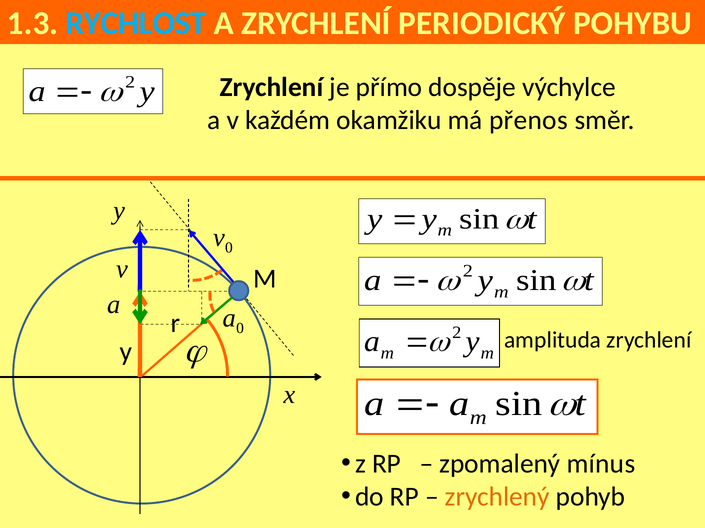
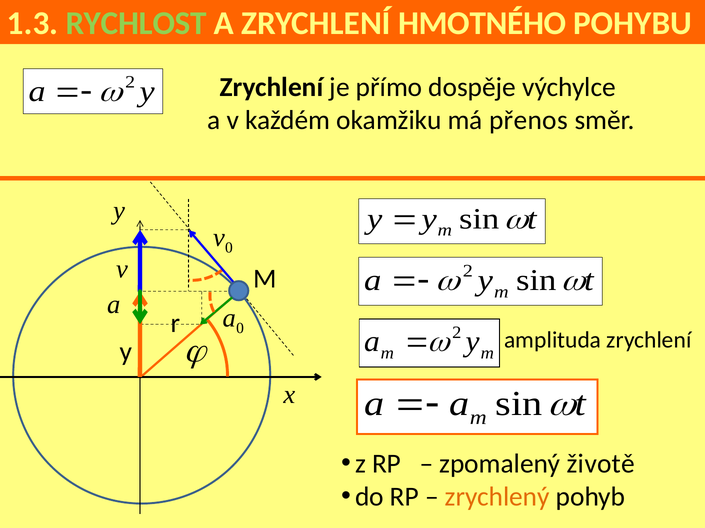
RYCHLOST colour: light blue -> light green (136, 23)
PERIODICKÝ: PERIODICKÝ -> HMOTNÉHO (482, 23)
mínus: mínus -> životě (601, 464)
